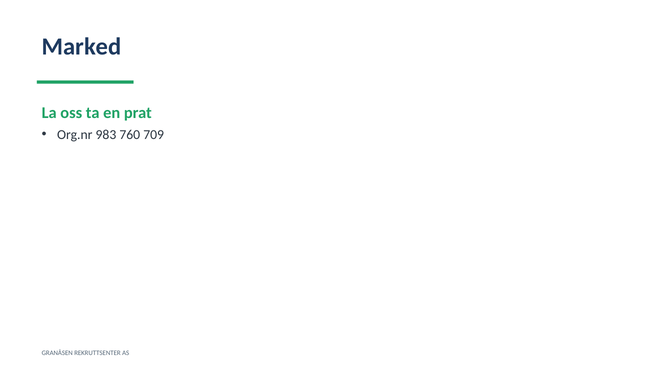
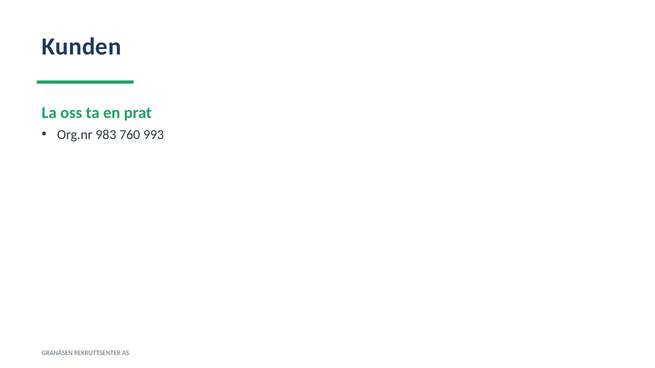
Marked: Marked -> Kunden (81, 47)
709: 709 -> 993 (154, 135)
